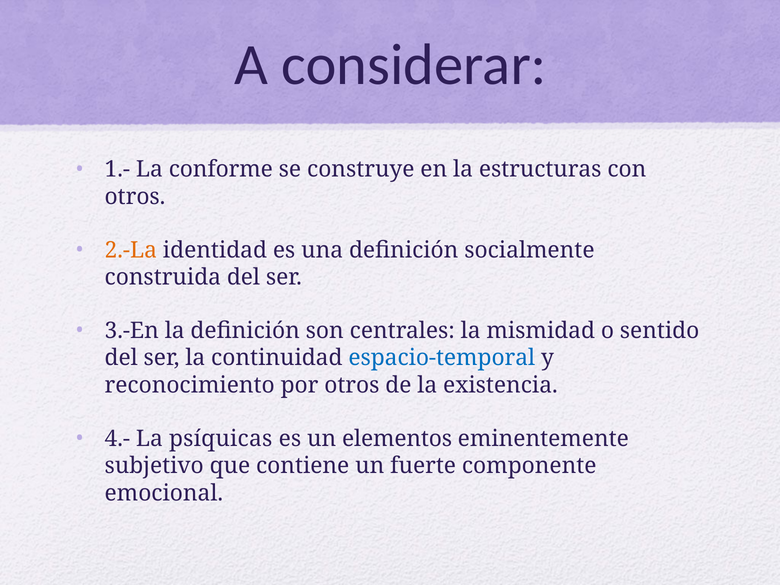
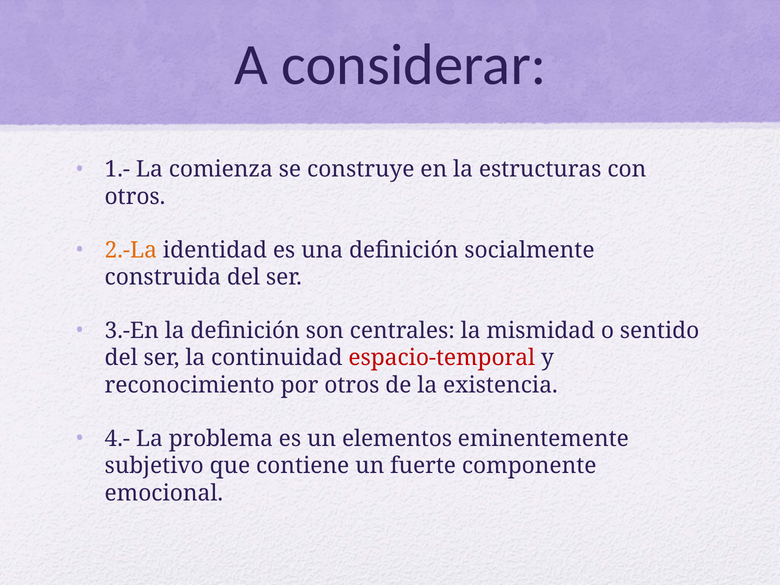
conforme: conforme -> comienza (221, 169)
espacio-temporal colour: blue -> red (442, 358)
psíquicas: psíquicas -> problema (221, 439)
